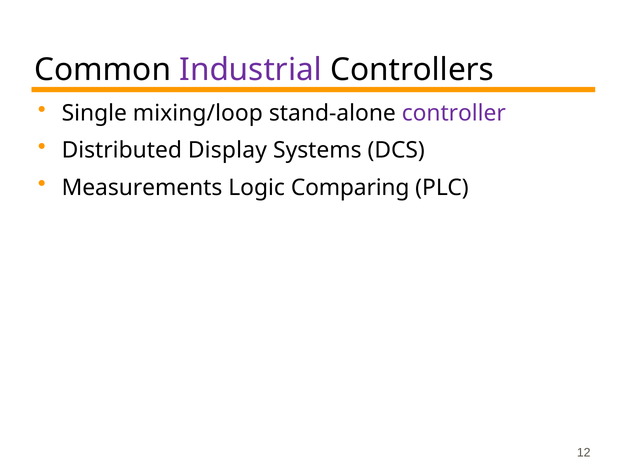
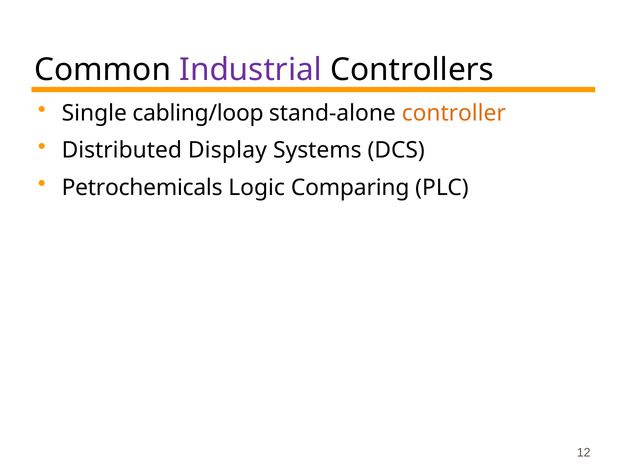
mixing/loop: mixing/loop -> cabling/loop (198, 113)
controller colour: purple -> orange (454, 113)
Measurements: Measurements -> Petrochemicals (142, 188)
